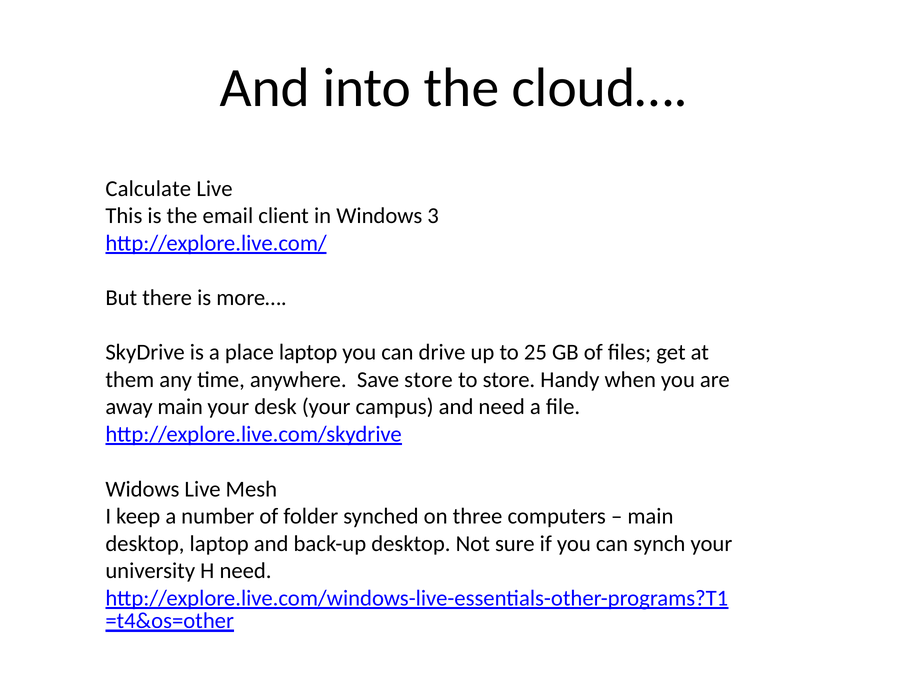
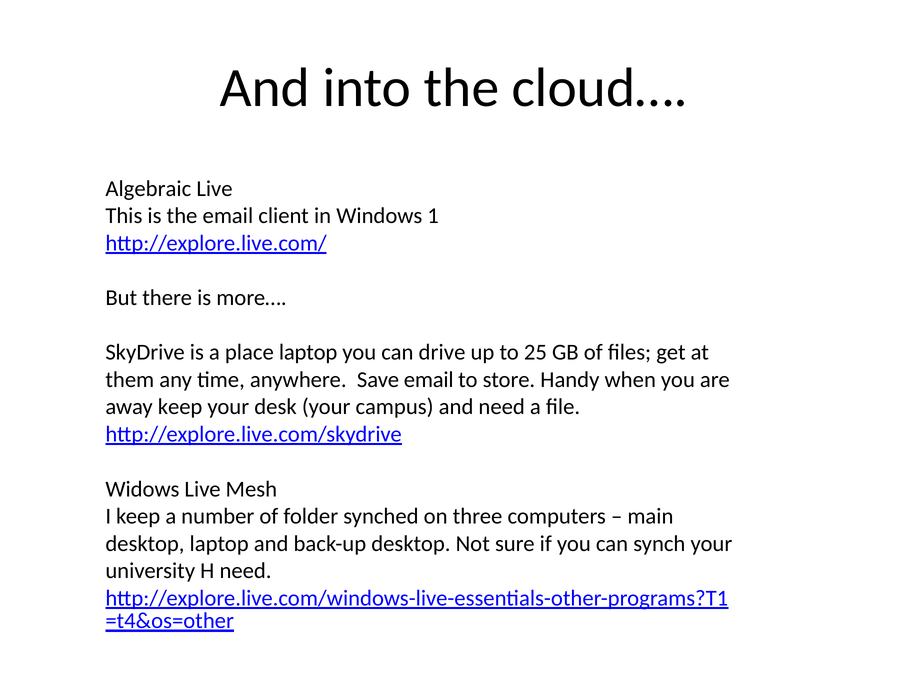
Calculate: Calculate -> Algebraic (148, 189)
3: 3 -> 1 (433, 216)
Save store: store -> email (429, 380)
away main: main -> keep (180, 407)
